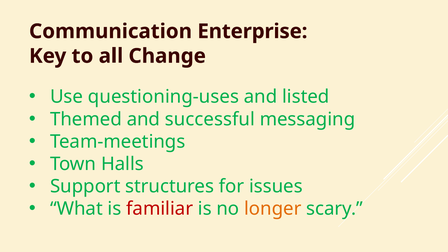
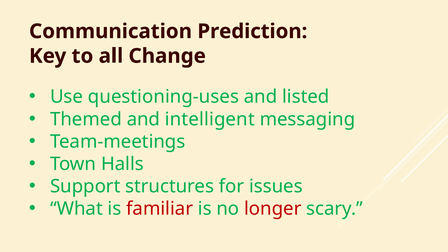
Enterprise: Enterprise -> Prediction (252, 31)
successful: successful -> intelligent (210, 119)
longer colour: orange -> red (273, 209)
